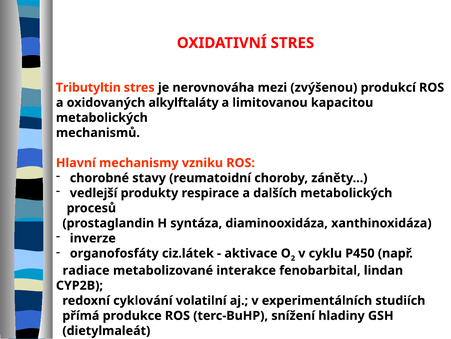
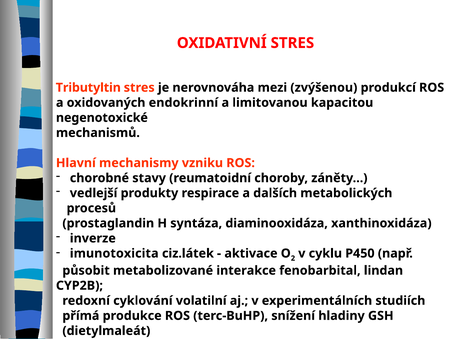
alkylftaláty: alkylftaláty -> endokrinní (183, 102)
metabolických: metabolických -> negenotoxické (102, 117)
organofosfáty: organofosfáty -> imunotoxicita (114, 253)
radiace: radiace -> působit (86, 270)
